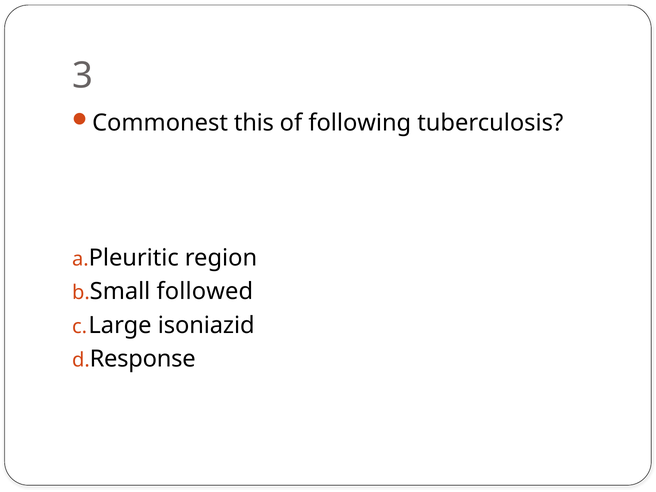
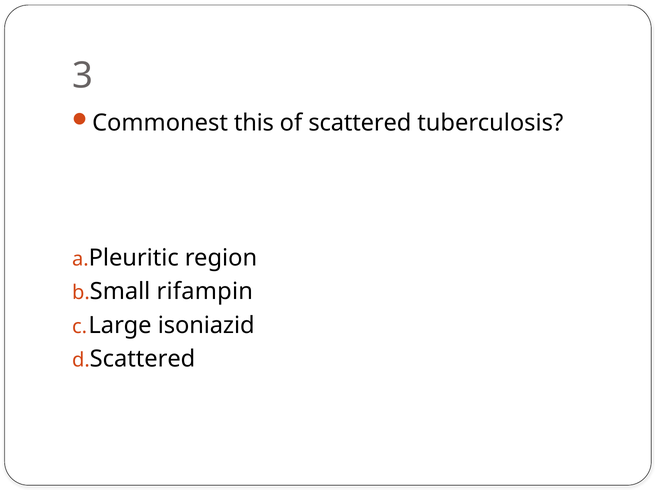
of following: following -> scattered (360, 123)
followed: followed -> rifampin (205, 291)
Response: Response -> Scattered (143, 359)
